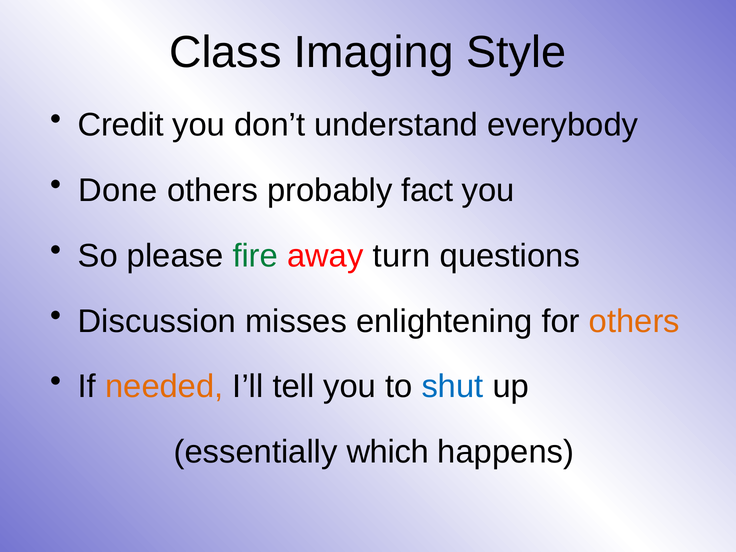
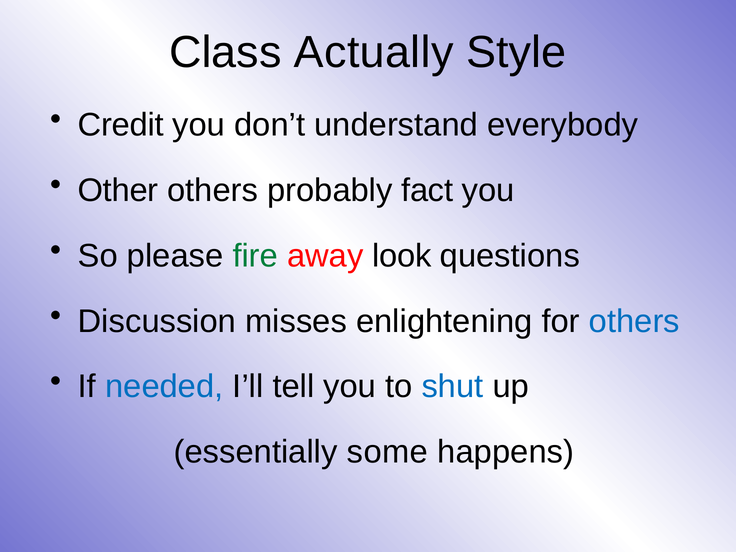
Imaging: Imaging -> Actually (374, 52)
Done: Done -> Other (118, 190)
turn: turn -> look (402, 256)
others colour: orange -> blue (634, 321)
needed colour: orange -> blue (164, 387)
which: which -> some (387, 452)
